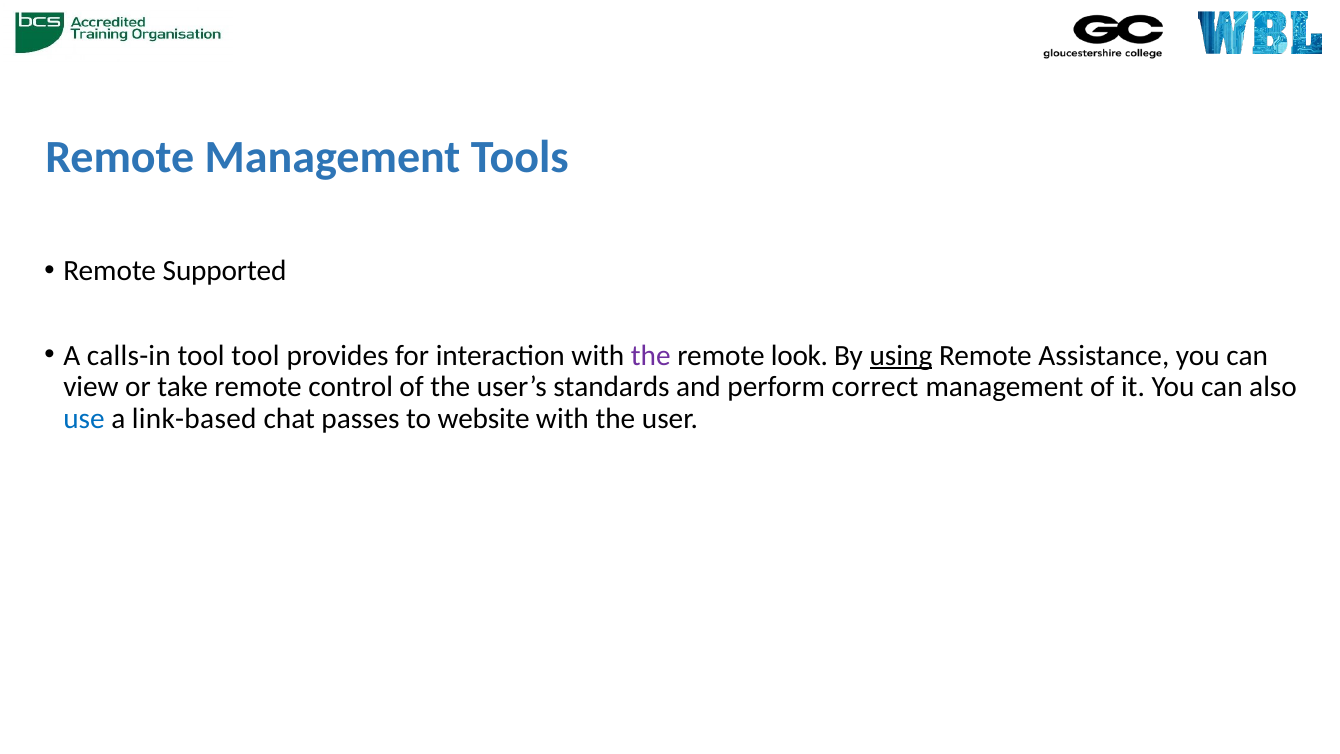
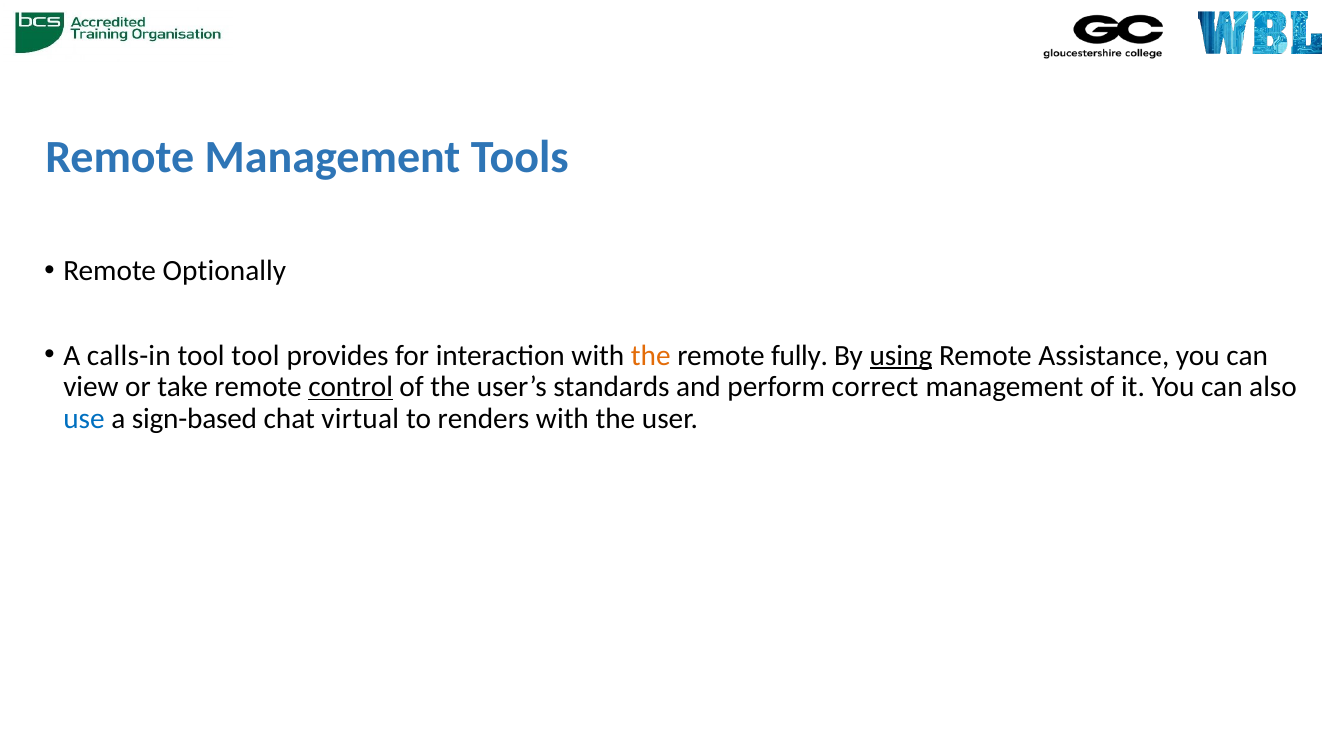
Supported: Supported -> Optionally (224, 271)
the colour: purple -> orange (651, 355)
look: look -> fully (800, 355)
control underline: none -> present (351, 387)
link-based: link-based -> sign-based (194, 419)
passes: passes -> virtual (360, 419)
website: website -> renders (484, 419)
